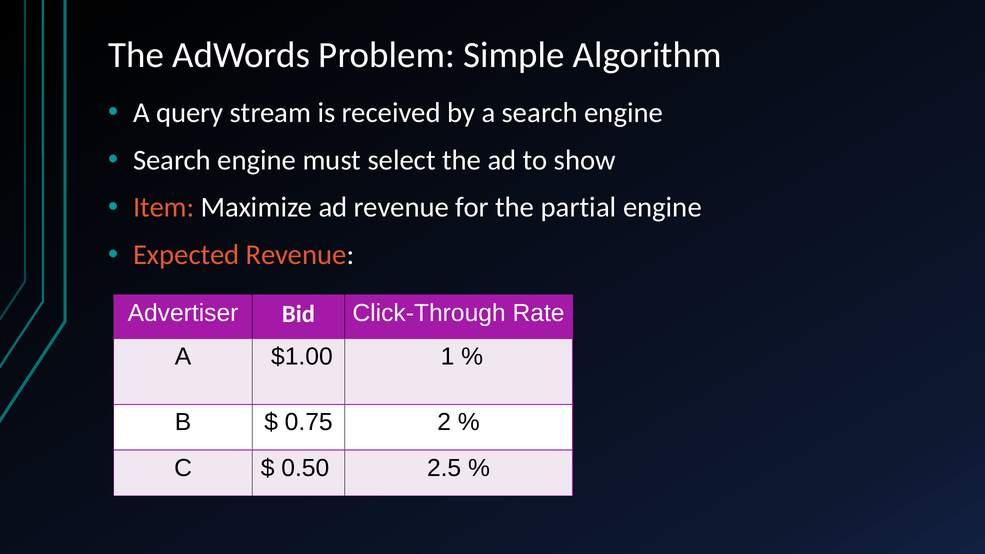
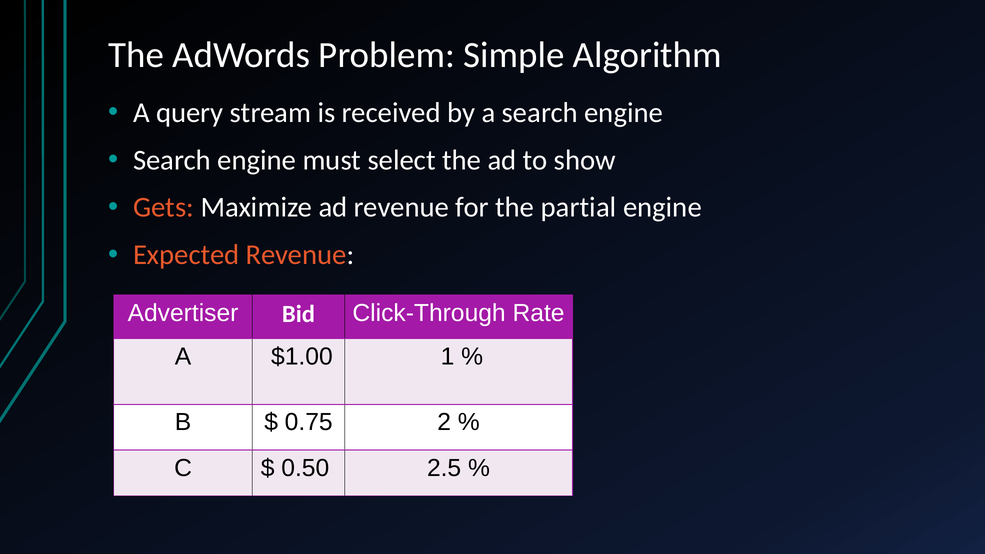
Item: Item -> Gets (164, 208)
